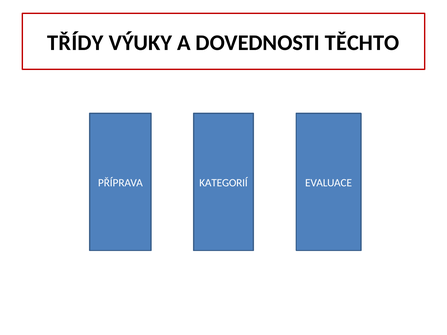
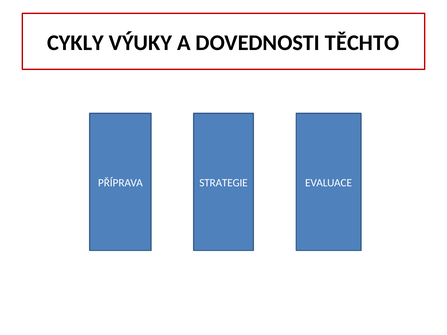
TŘÍDY: TŘÍDY -> CYKLY (75, 43)
KATEGORIÍ: KATEGORIÍ -> STRATEGIE (223, 183)
